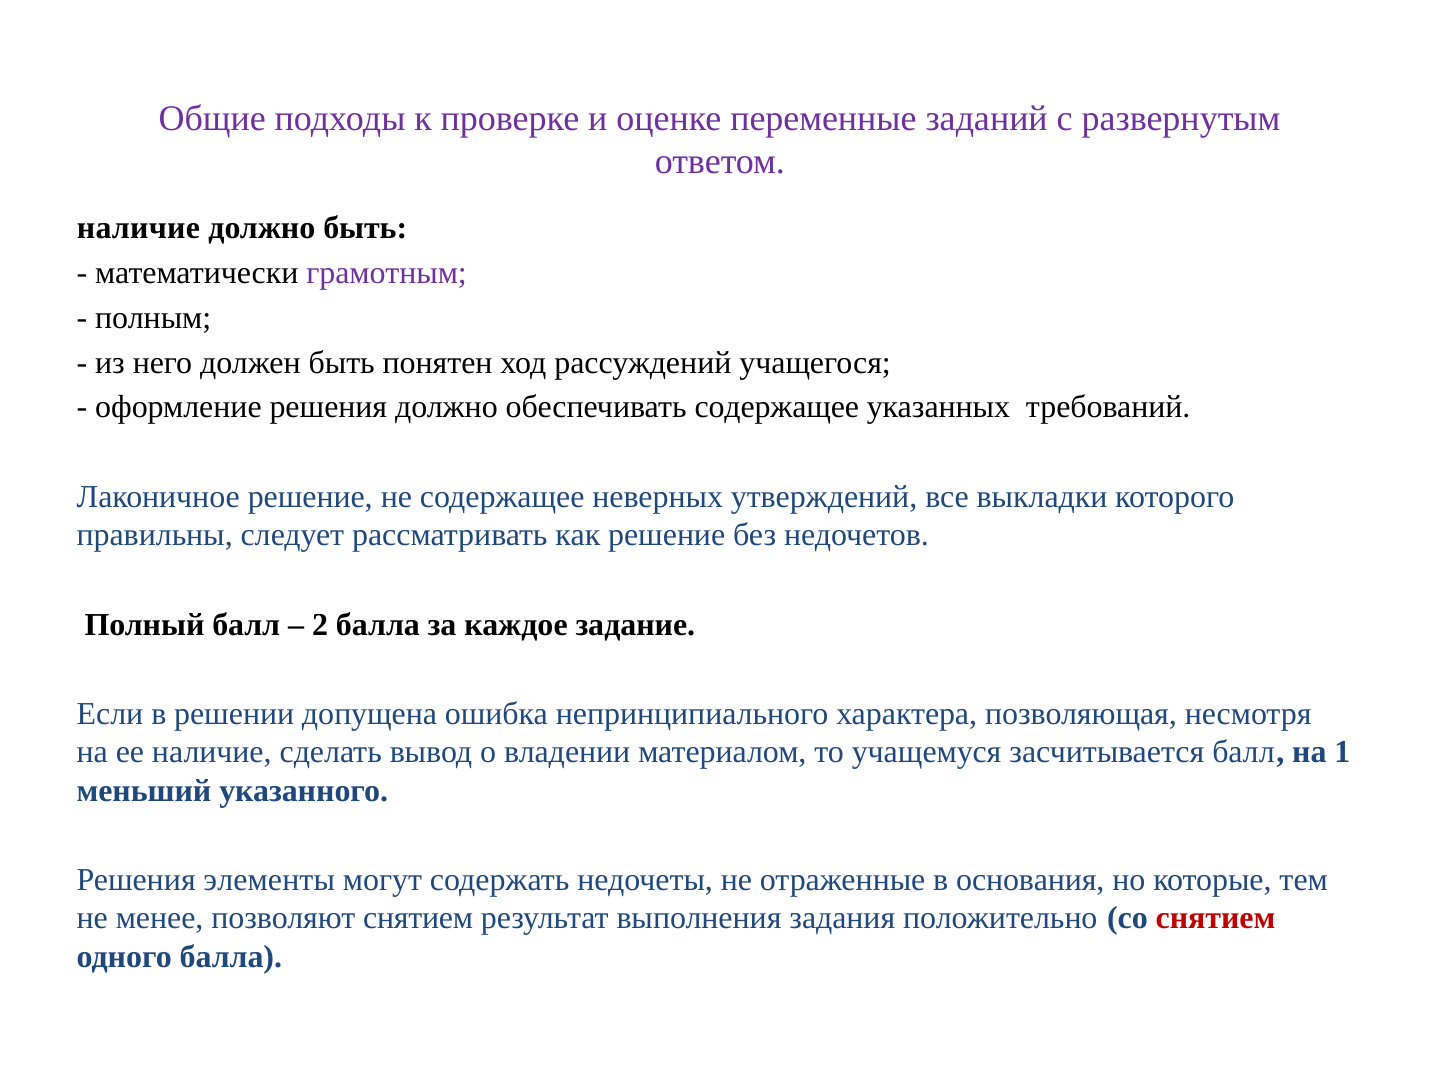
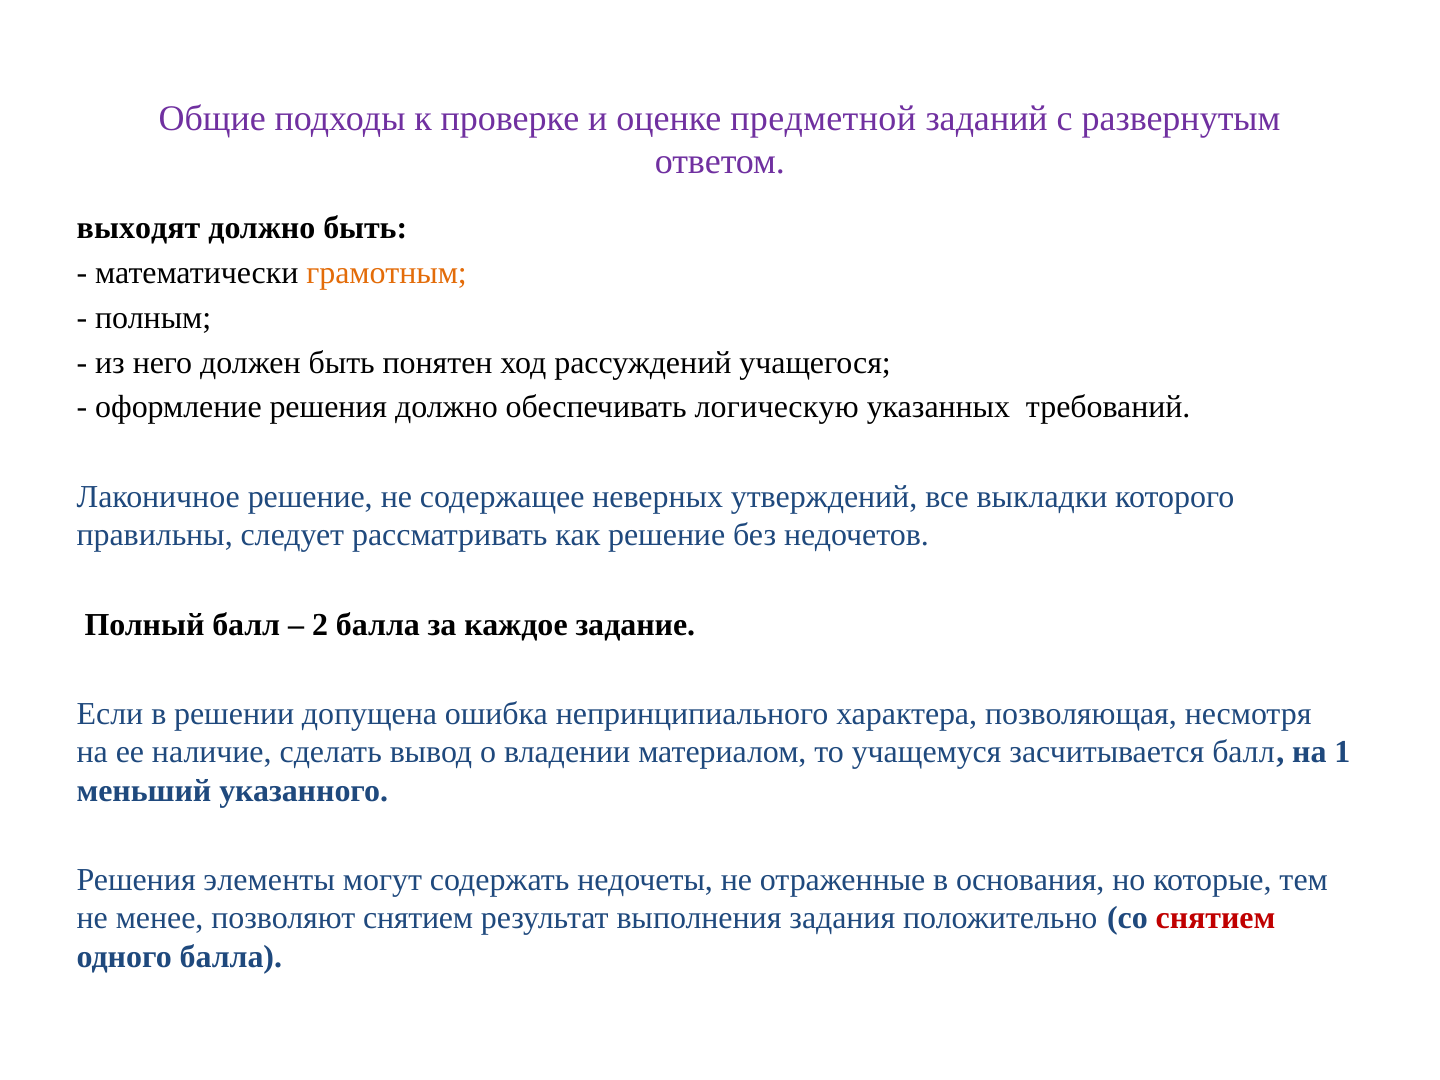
переменные: переменные -> предметной (823, 118)
наличие: наличие -> выходят (139, 228)
грамотным colour: purple -> orange (387, 273)
обеспечивать содержащее: содержащее -> логическую (777, 407)
